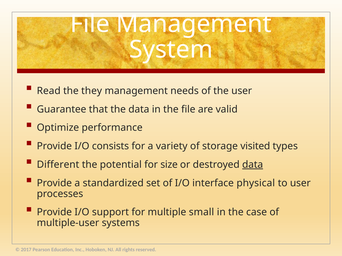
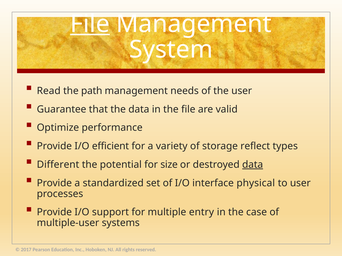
File underline: none -> present (90, 24)
they: they -> path (92, 91)
consists: consists -> efficient (110, 146)
visited: visited -> reflect (255, 146)
small: small -> entry (201, 213)
